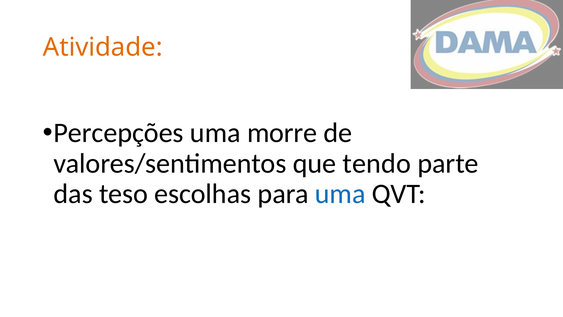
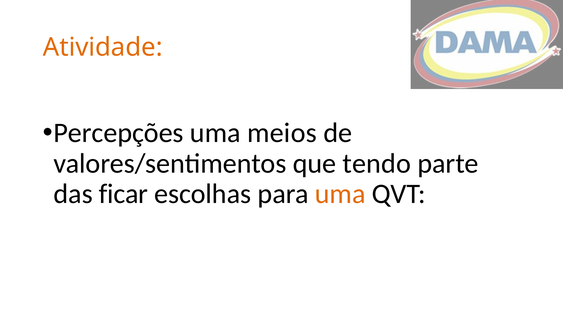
morre: morre -> meios (282, 133)
teso: teso -> ficar (124, 194)
uma colour: blue -> orange (340, 194)
